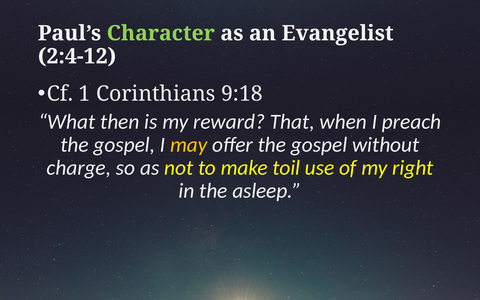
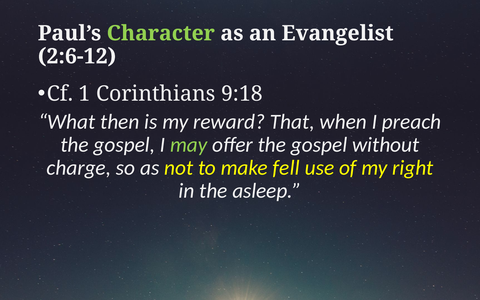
2:4-12: 2:4-12 -> 2:6-12 (77, 56)
may colour: yellow -> light green (189, 145)
toil: toil -> fell (286, 168)
